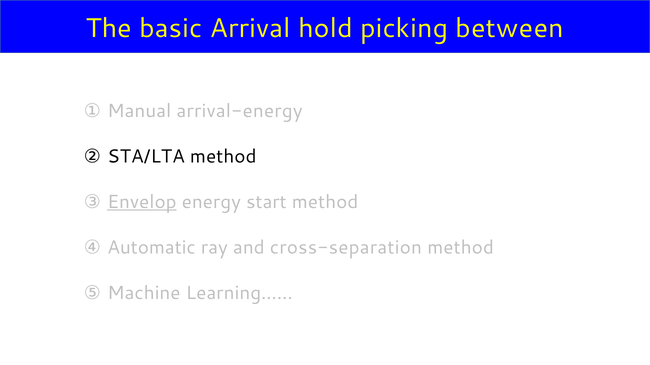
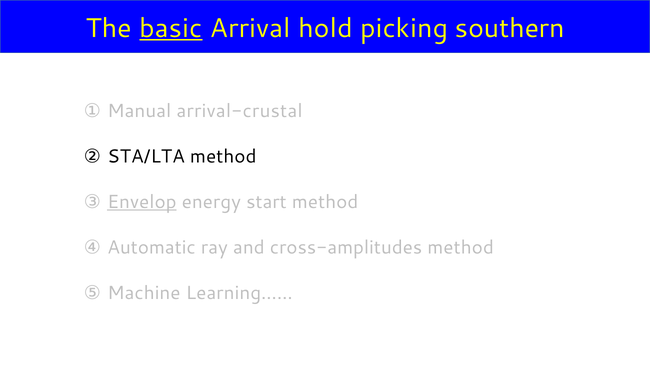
basic underline: none -> present (171, 28)
between: between -> southern (510, 28)
arrival-energy: arrival-energy -> arrival-crustal (240, 111)
cross-separation: cross-separation -> cross-amplitudes (346, 248)
